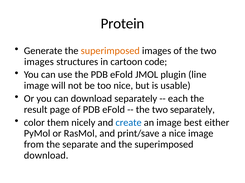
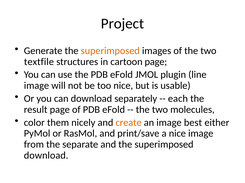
Protein: Protein -> Project (122, 24)
images: images -> textfile (39, 62)
cartoon code: code -> page (156, 62)
two separately: separately -> molecules (192, 110)
create colour: blue -> orange (129, 123)
